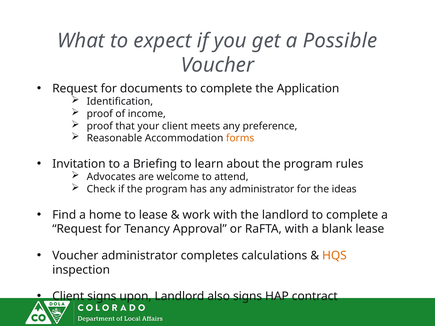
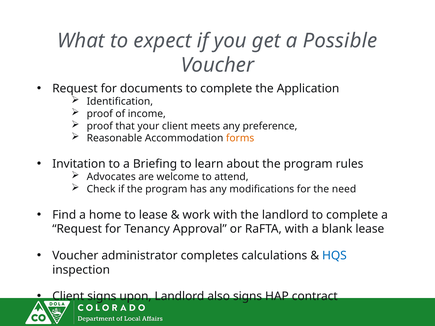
any administrator: administrator -> modifications (262, 189)
ideas: ideas -> need (344, 189)
HQS colour: orange -> blue (334, 256)
